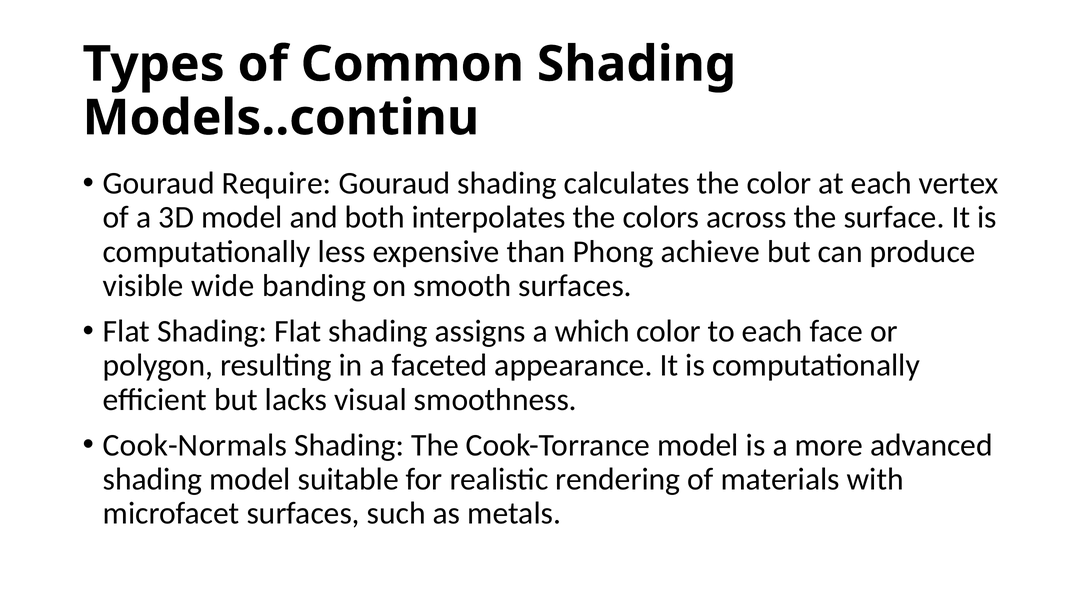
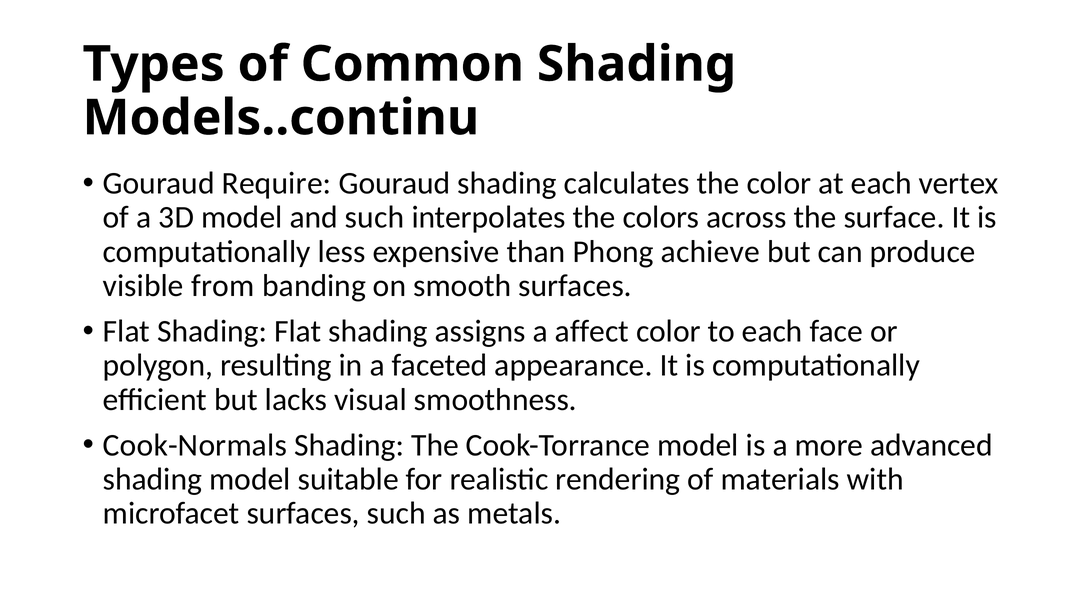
and both: both -> such (375, 217)
wide: wide -> from (223, 286)
which: which -> affect (592, 331)
